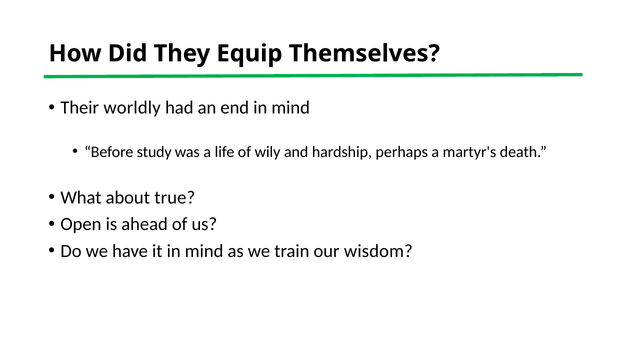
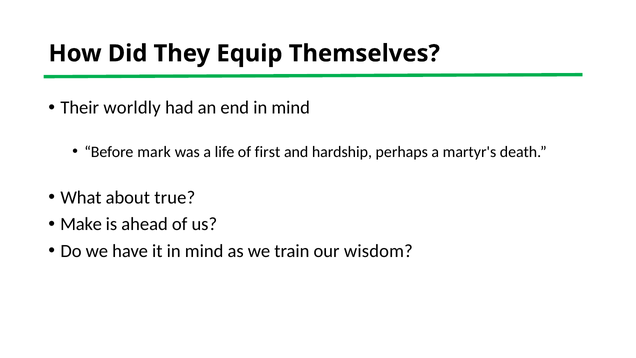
study: study -> mark (154, 152)
wily: wily -> first (268, 152)
Open: Open -> Make (81, 224)
